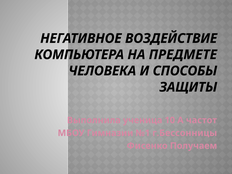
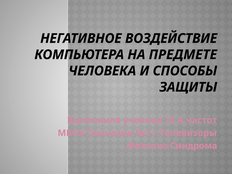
г.Бессонницы: г.Бессонницы -> г.Телевизоры (185, 133)
Получаем: Получаем -> Синдрома (194, 146)
